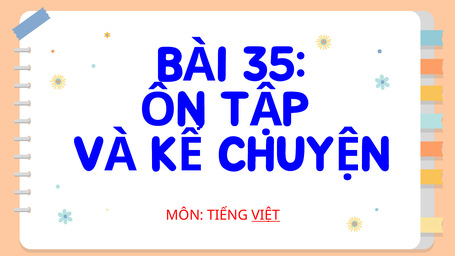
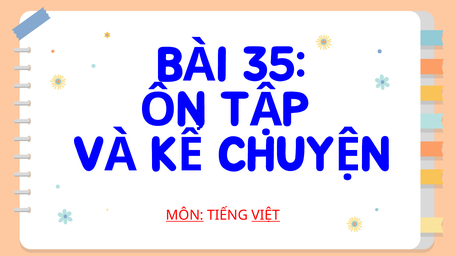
MÔN underline: none -> present (185, 215)
